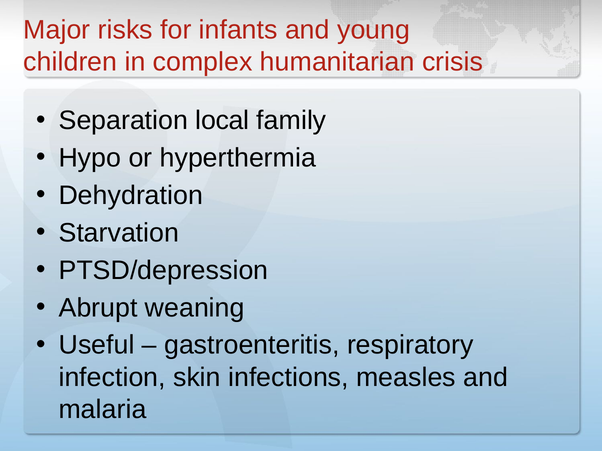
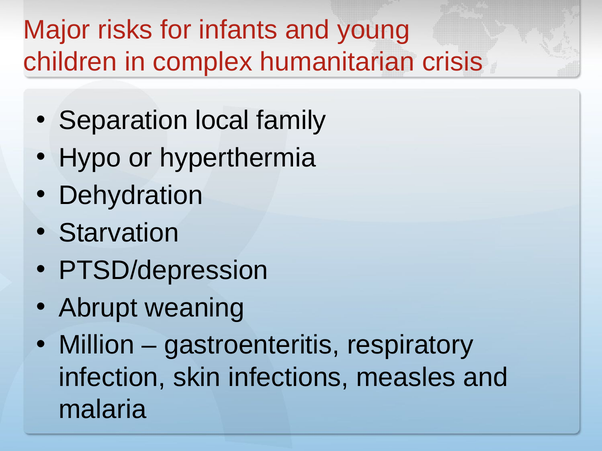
Useful: Useful -> Million (97, 346)
